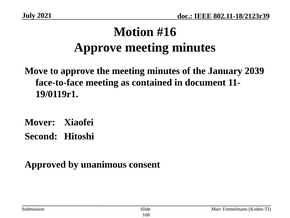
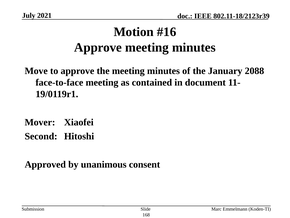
2039: 2039 -> 2088 (254, 71)
